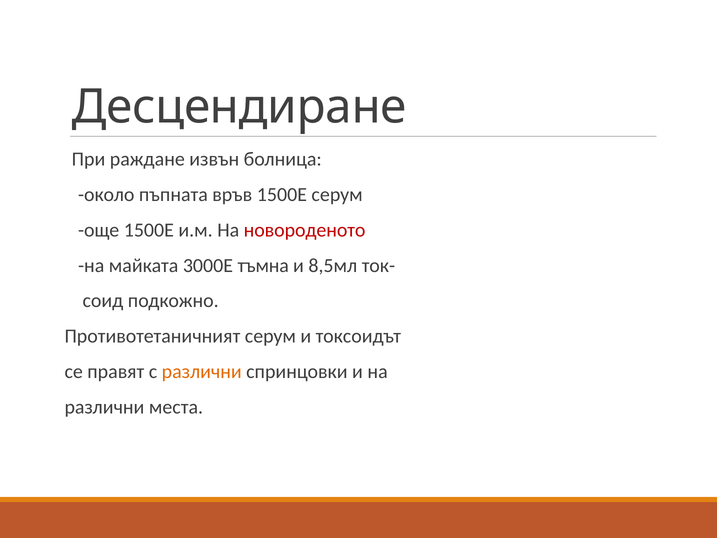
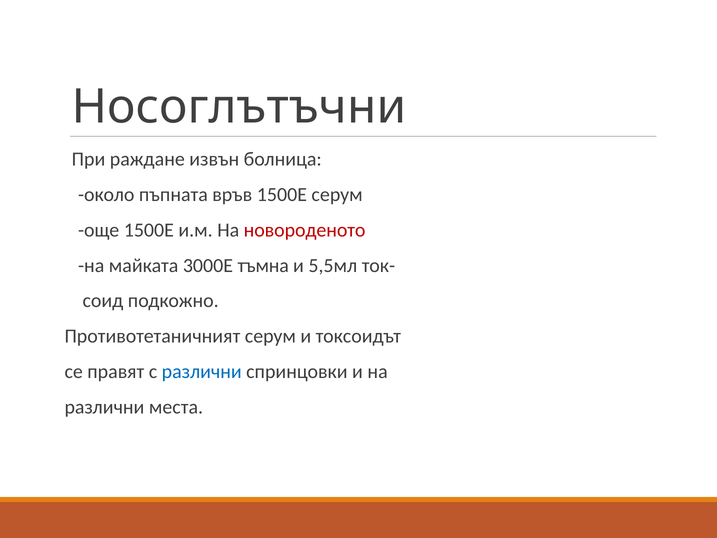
Десцендиране: Десцендиране -> Носоглътъчни (239, 107)
8,5мл: 8,5мл -> 5,5мл (333, 265)
различни colour: orange -> blue (202, 372)
